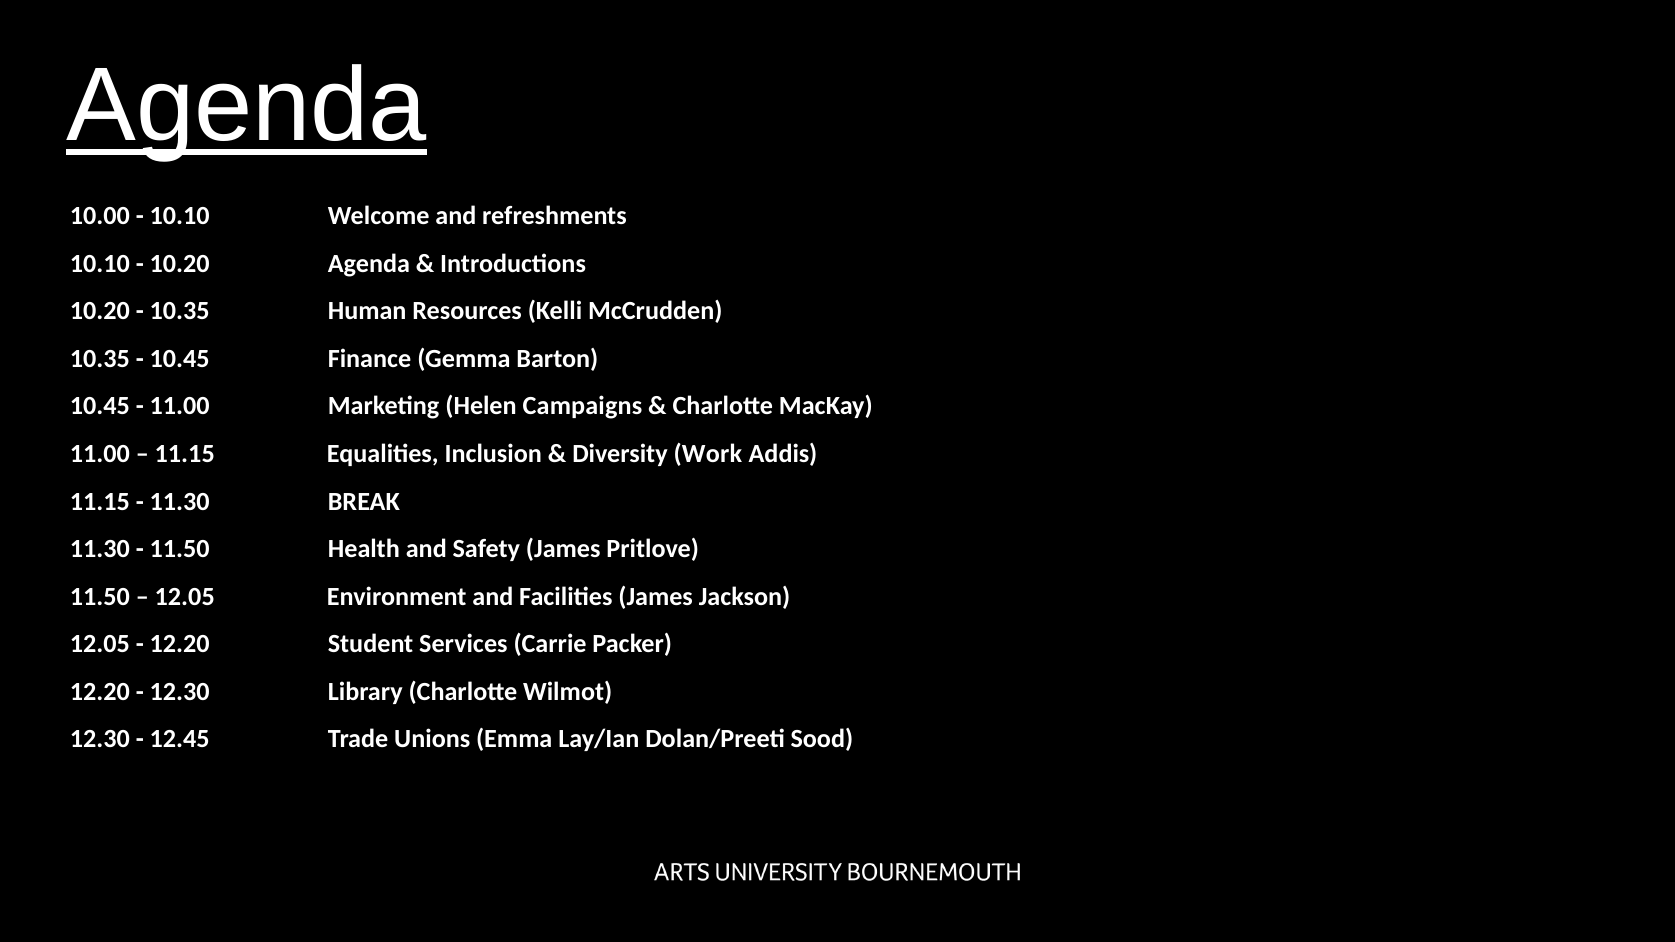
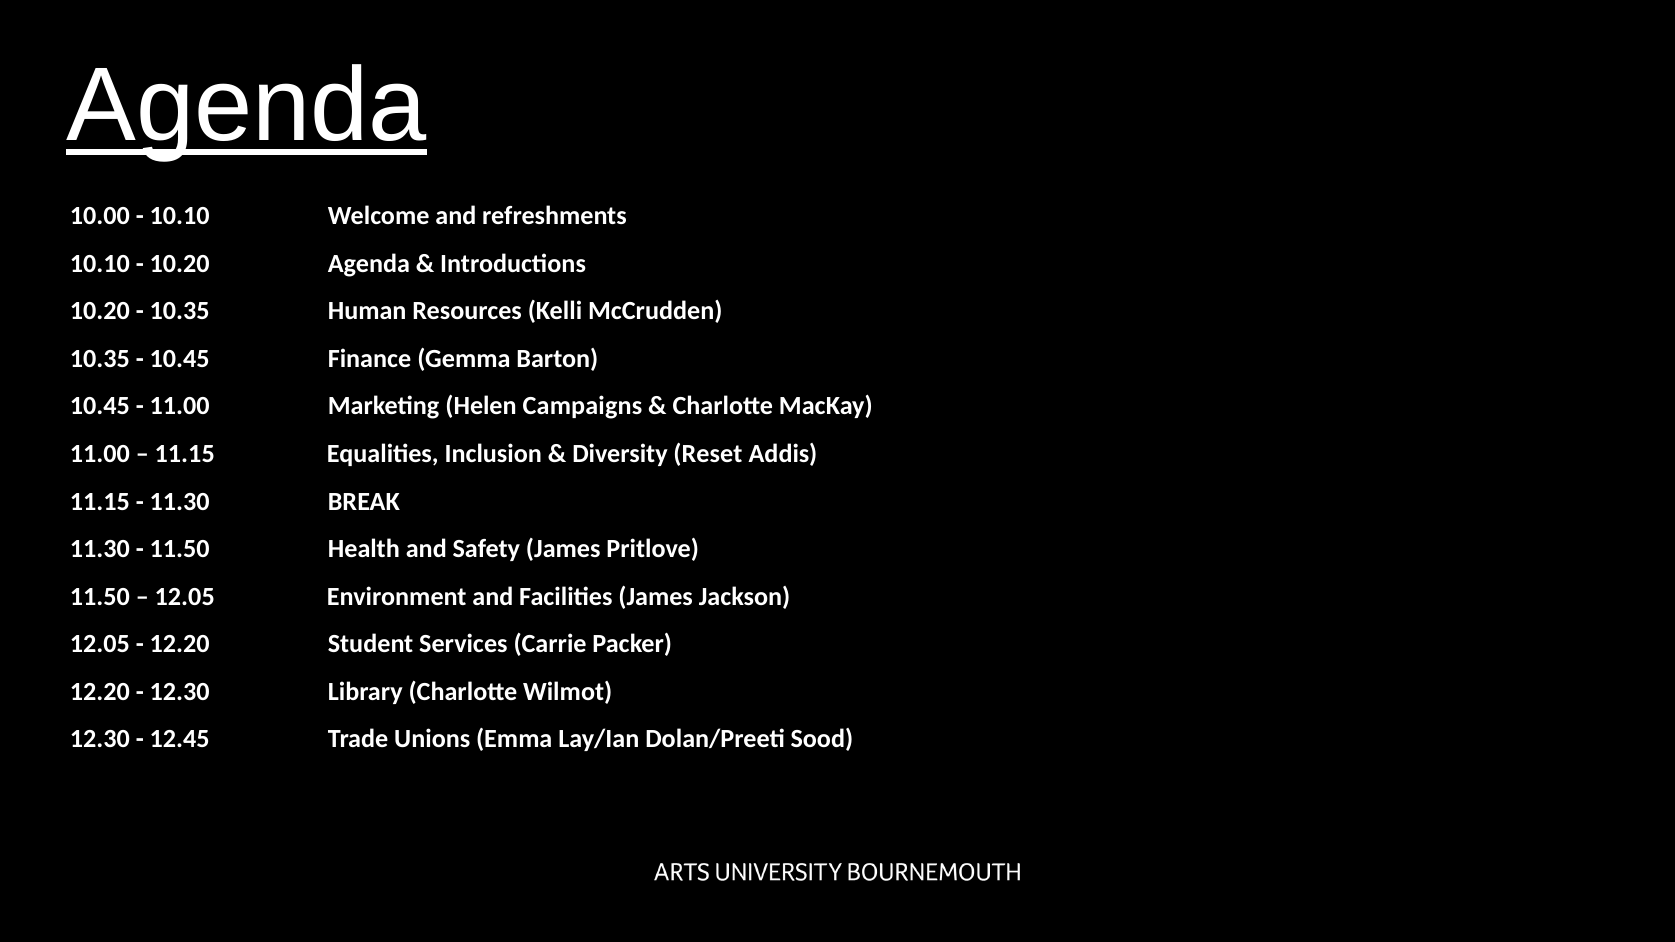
Work: Work -> Reset (708, 454)
